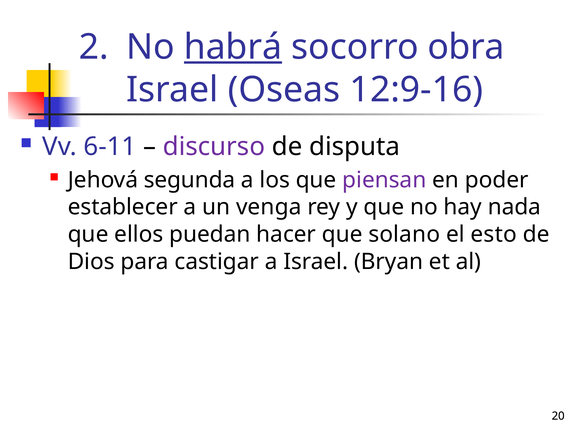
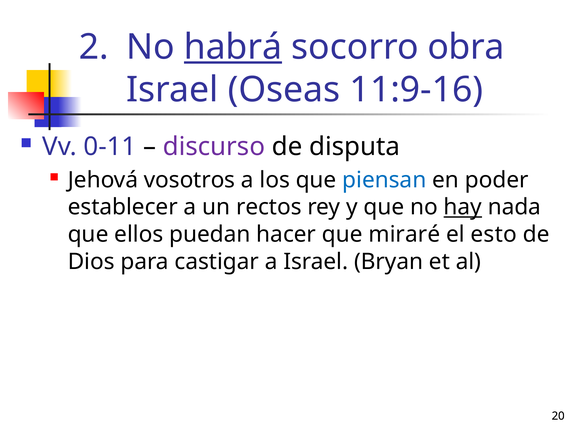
12:9-16: 12:9-16 -> 11:9-16 (416, 90)
6-11: 6-11 -> 0-11 (110, 147)
segunda: segunda -> vosotros (190, 180)
piensan colour: purple -> blue (384, 180)
venga: venga -> rectos (269, 207)
hay underline: none -> present (463, 207)
solano: solano -> miraré (404, 235)
